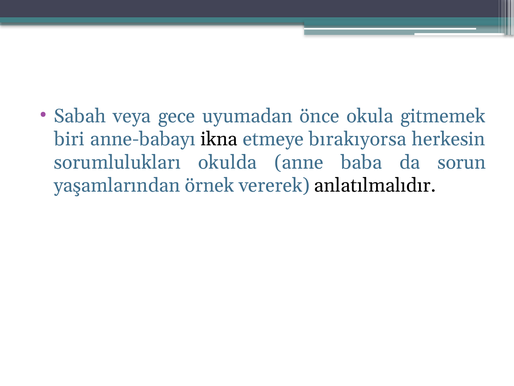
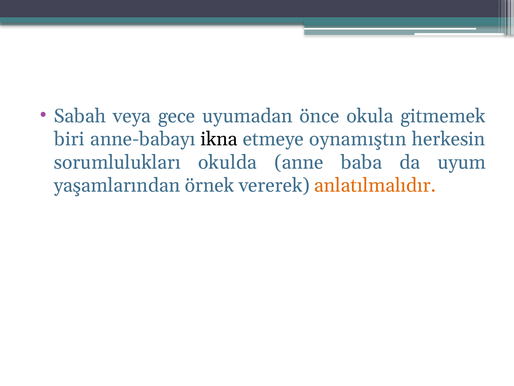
bırakıyorsa: bırakıyorsa -> oynamıştın (358, 139)
sorun: sorun -> uyum (462, 162)
anlatılmalıdır colour: black -> orange (375, 185)
